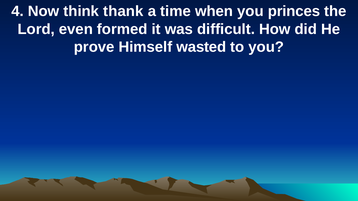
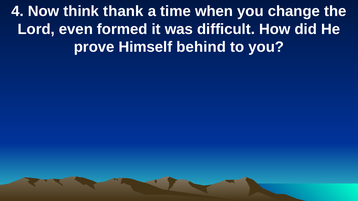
princes: princes -> change (294, 11)
wasted: wasted -> behind (201, 47)
